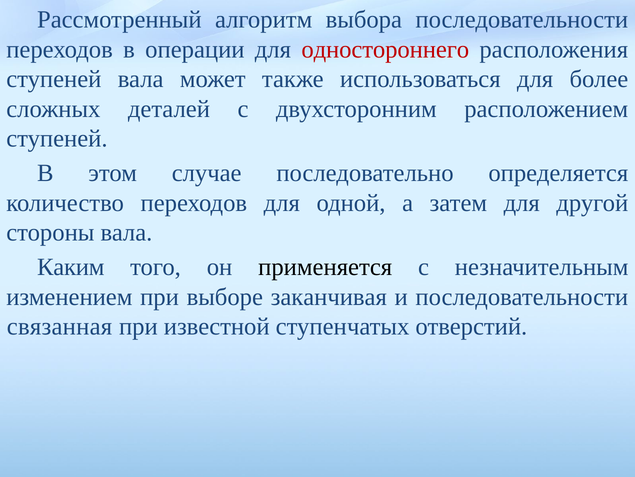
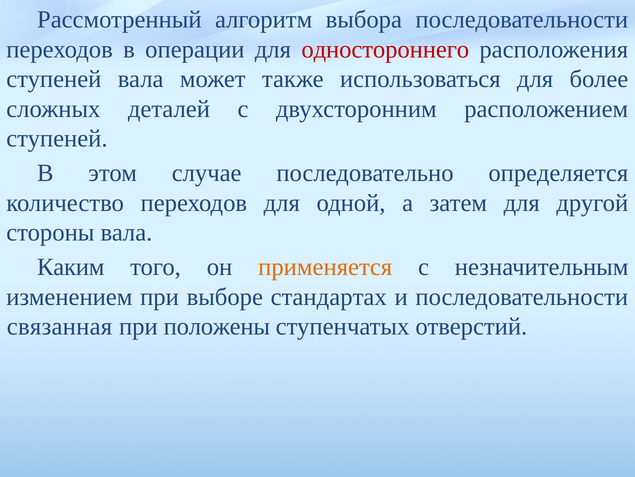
применяется colour: black -> orange (325, 267)
заканчивая: заканчивая -> стандартах (329, 296)
известной: известной -> положены (217, 326)
